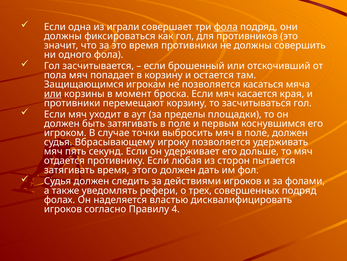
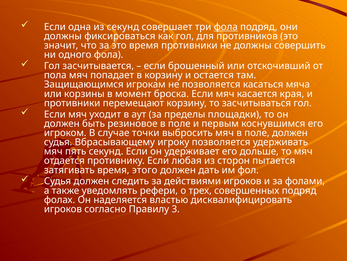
из играли: играли -> секунд (123, 27)
или underline: present -> none (53, 94)
быть затягивать: затягивать -> резиновое (132, 123)
4: 4 -> 3 (176, 209)
